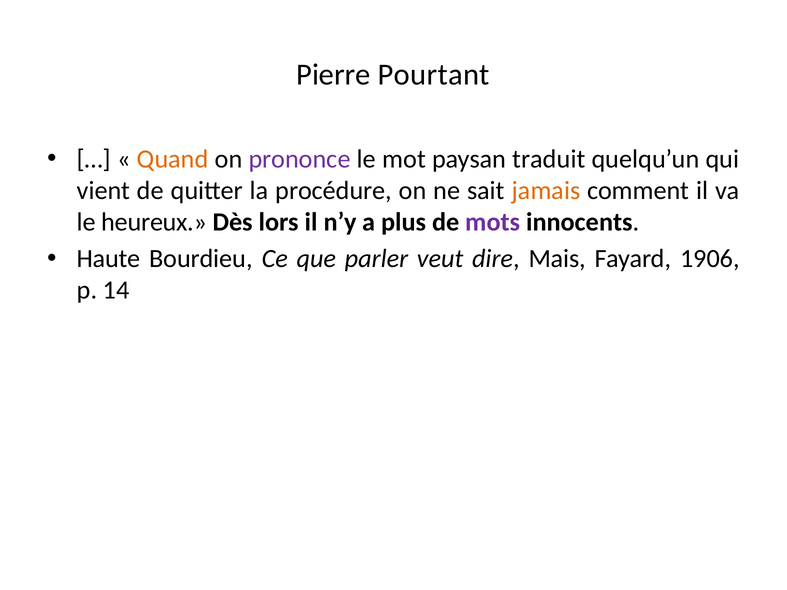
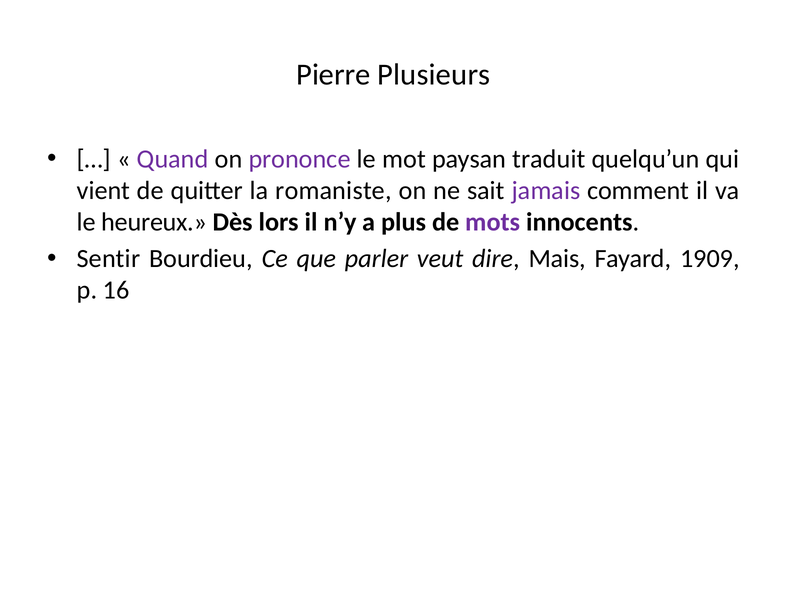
Pourtant: Pourtant -> Plusieurs (434, 75)
Quand colour: orange -> purple (173, 159)
procédure: procédure -> romaniste (334, 191)
jamais colour: orange -> purple (546, 191)
Haute: Haute -> Sentir (108, 259)
1906: 1906 -> 1909 (710, 259)
14: 14 -> 16 (116, 290)
